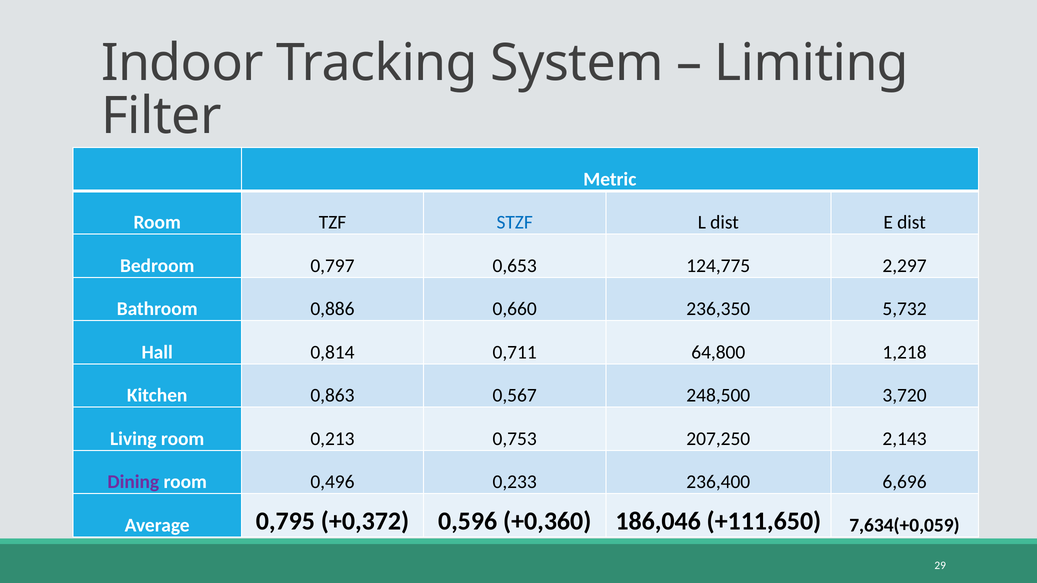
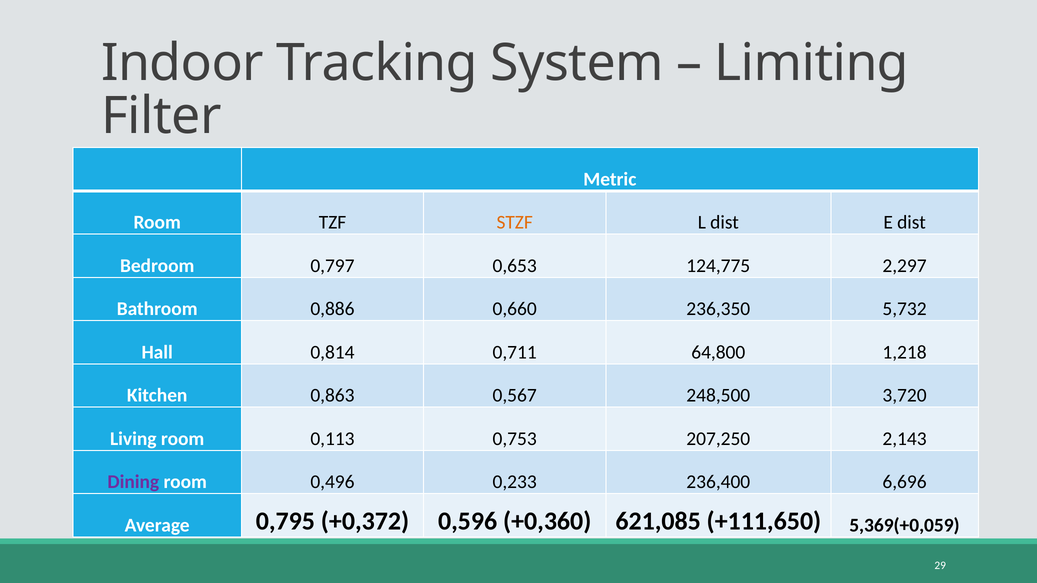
STZF colour: blue -> orange (515, 223)
0,213: 0,213 -> 0,113 (332, 439)
186,046: 186,046 -> 621,085 (658, 522)
7,634(+0,059: 7,634(+0,059 -> 5,369(+0,059 (904, 526)
